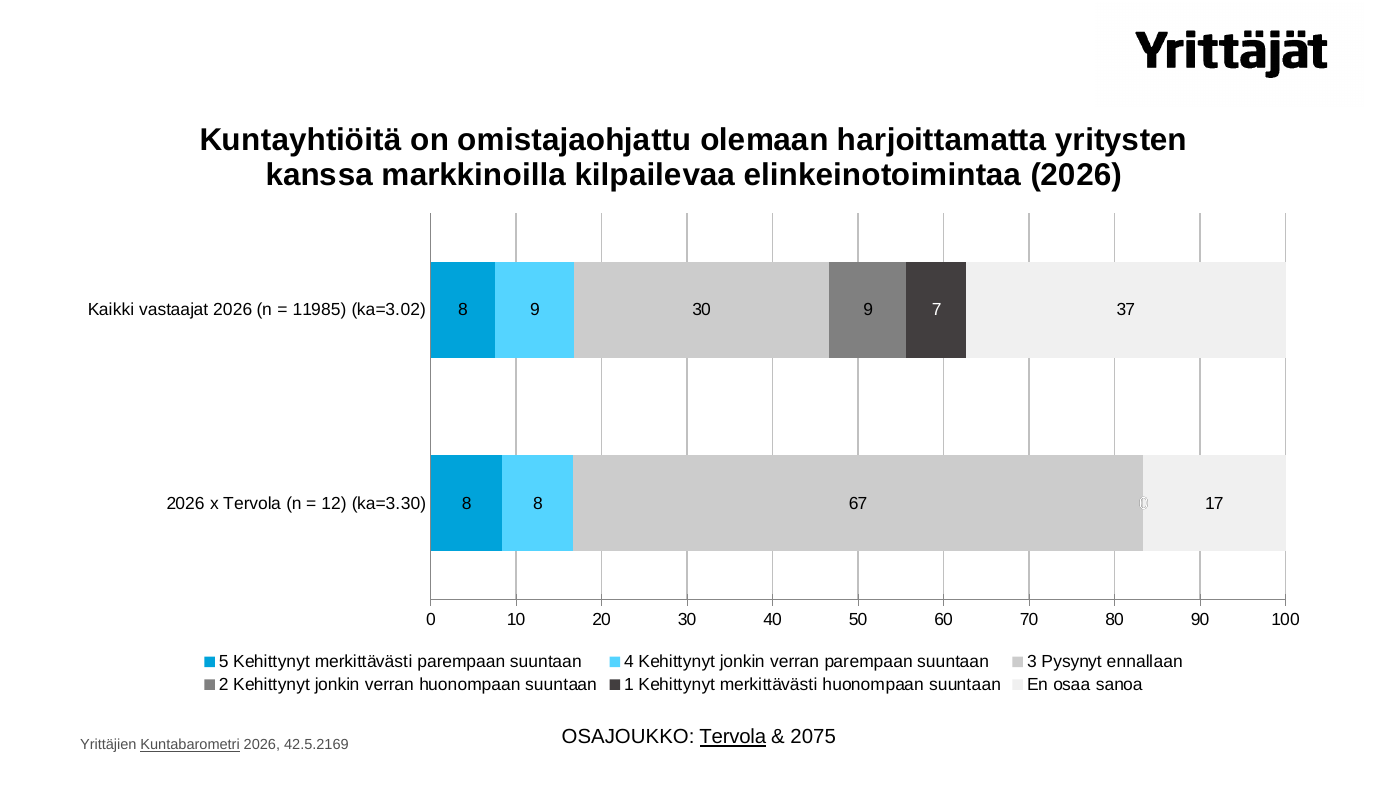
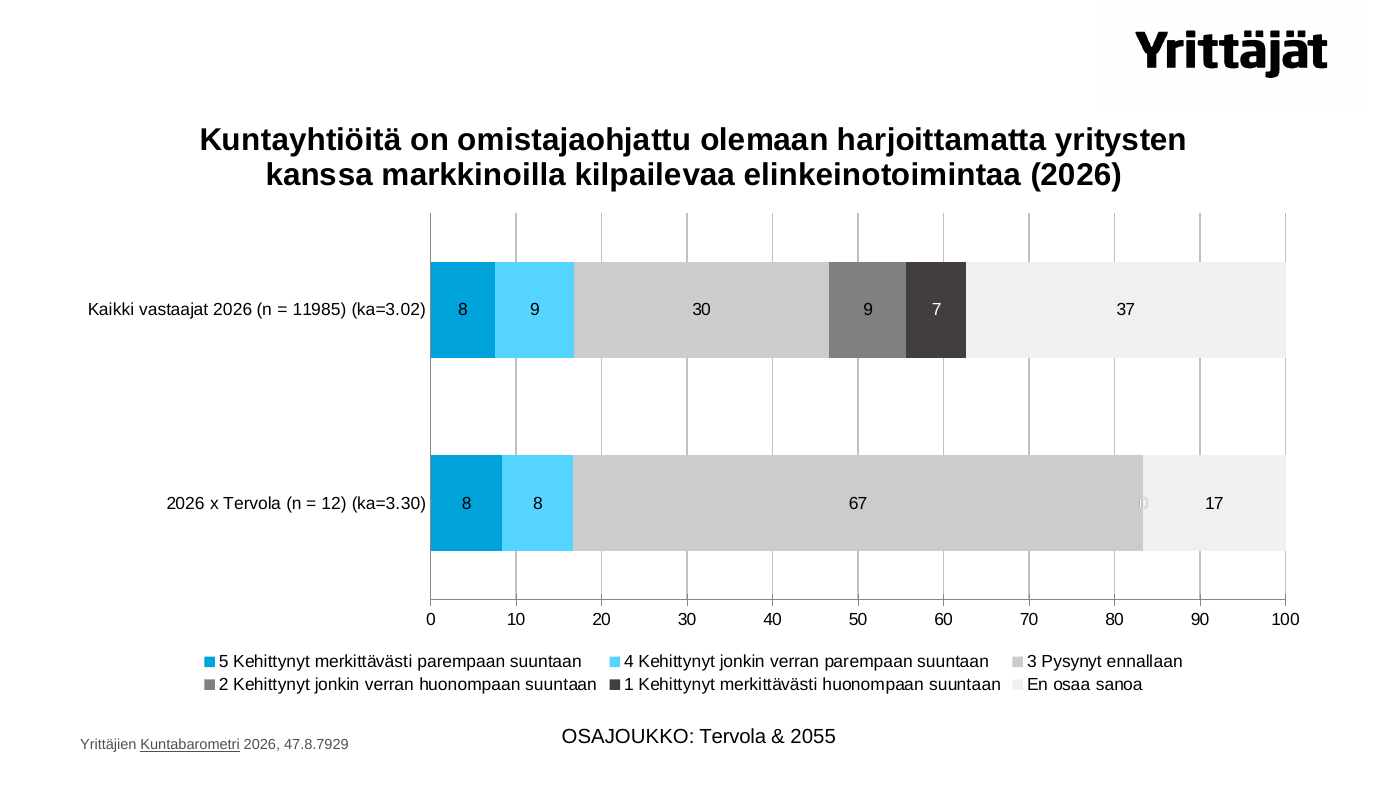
Tervola underline: present -> none (733, 737)
2075: 2075 -> 2055 (813, 737)
42.5.2169: 42.5.2169 -> 47.8.7929 (316, 744)
